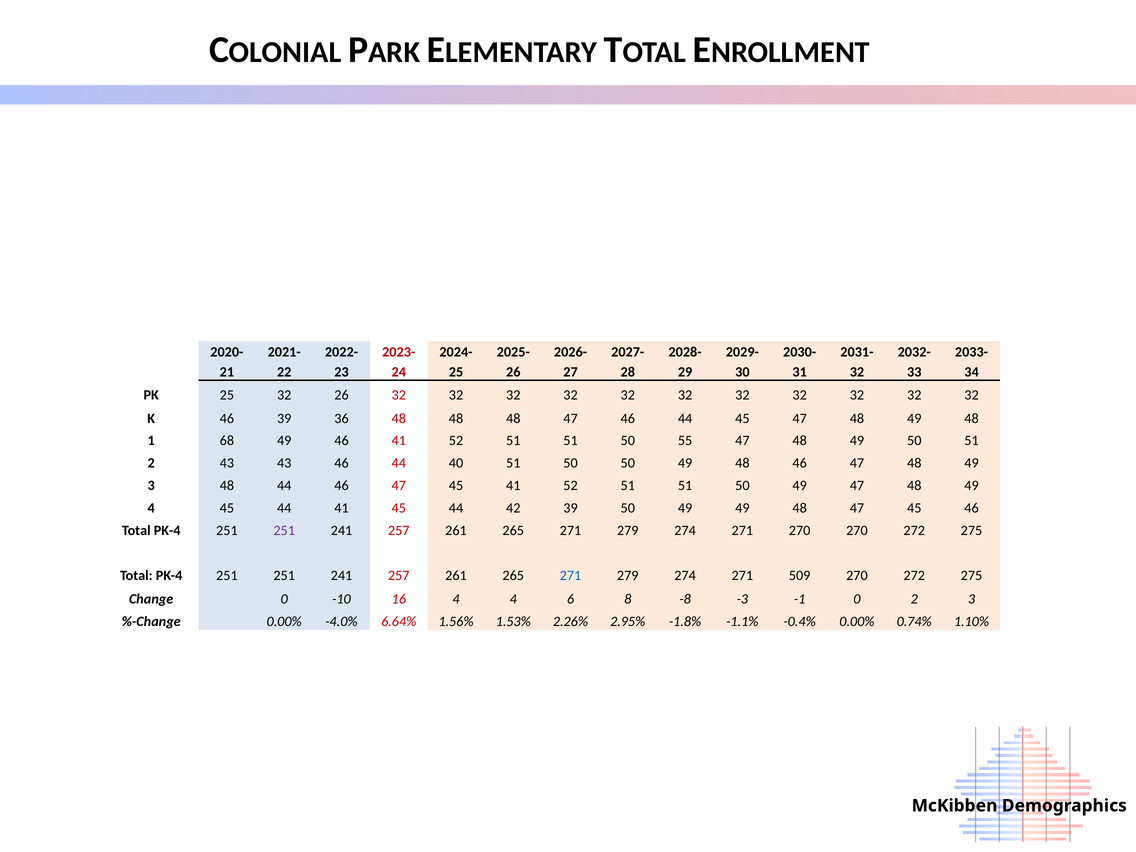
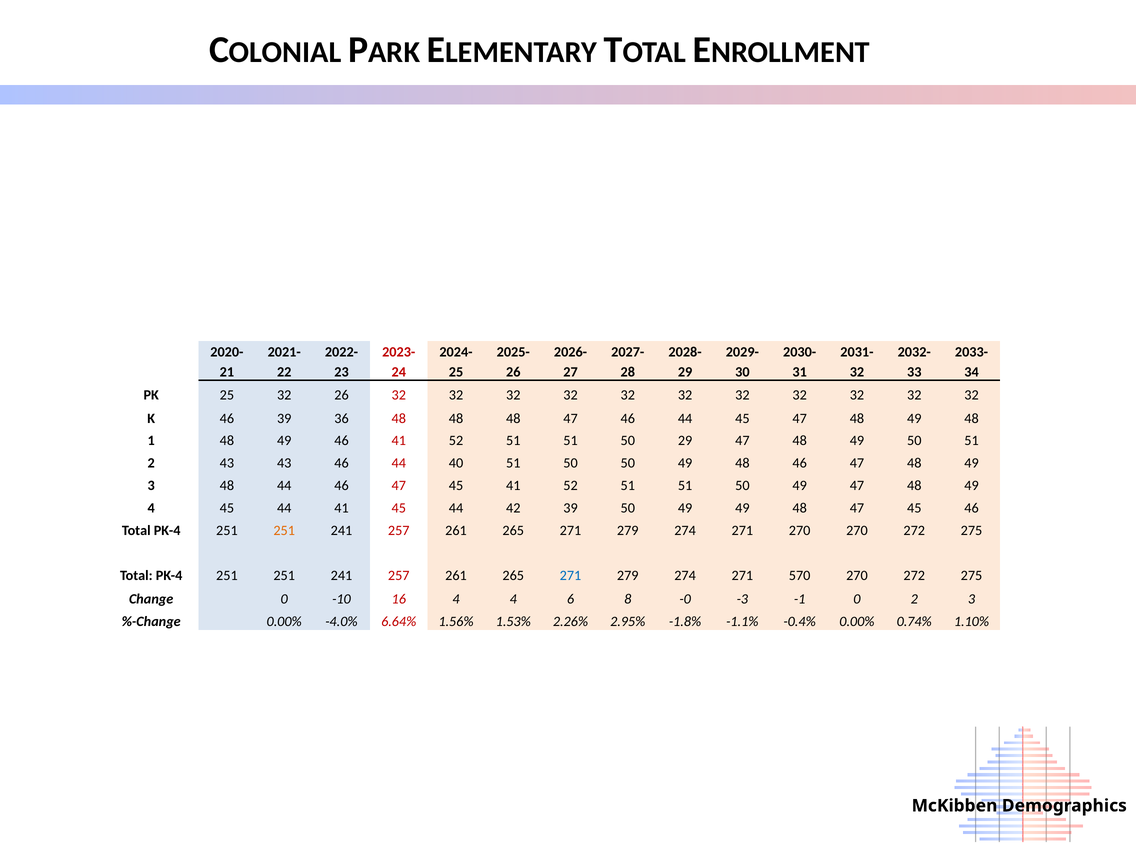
1 68: 68 -> 48 (227, 441)
50 55: 55 -> 29 (685, 441)
251 colour: purple -> orange (284, 531)
509: 509 -> 570 (800, 576)
-8: -8 -> -0 (685, 599)
